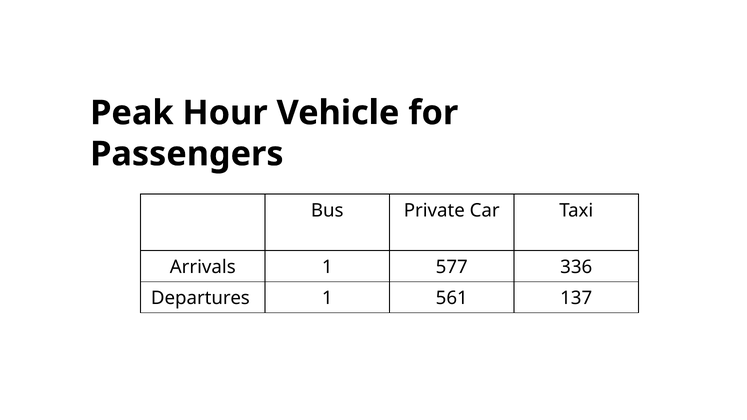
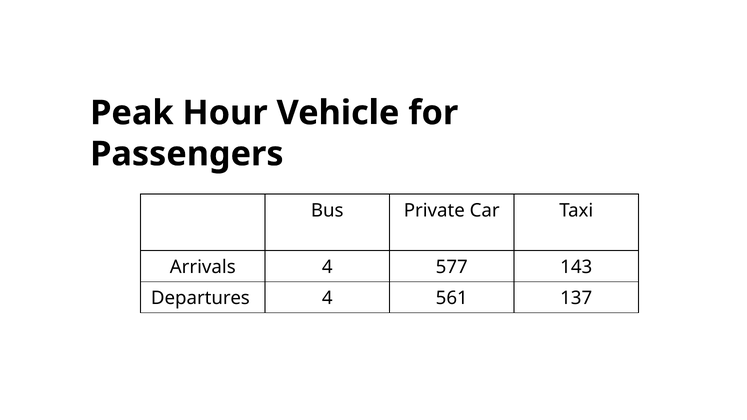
Arrivals 1: 1 -> 4 (327, 267)
336: 336 -> 143 (576, 267)
Departures 1: 1 -> 4 (327, 298)
